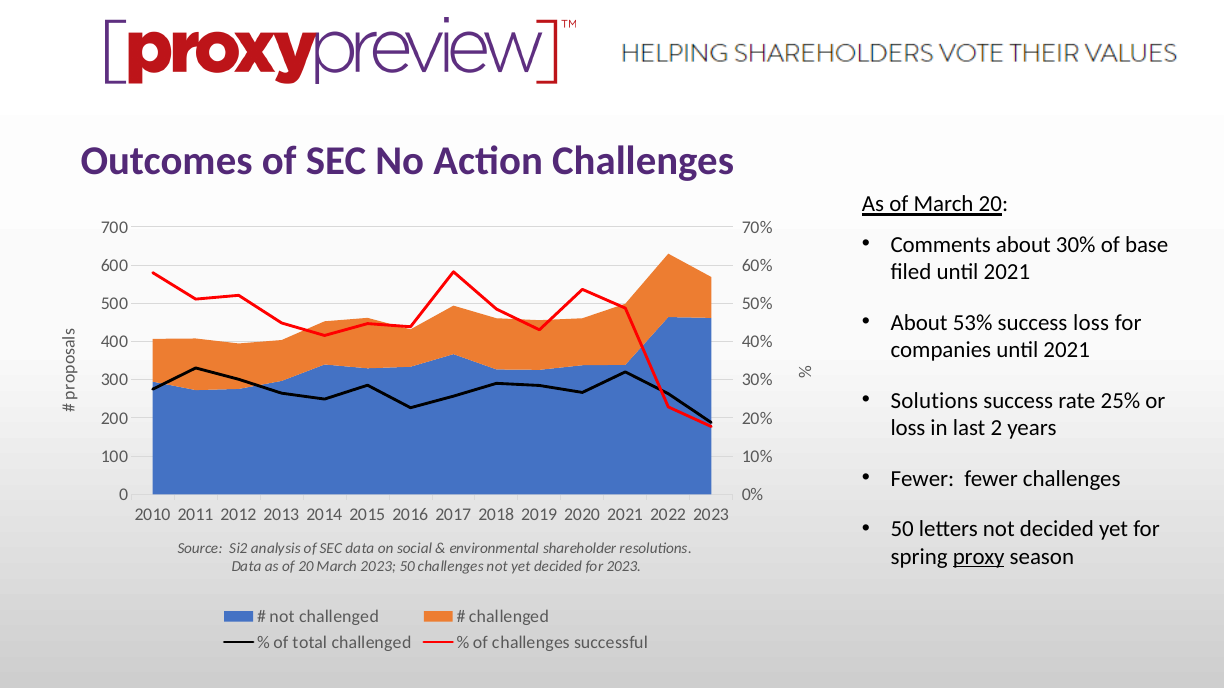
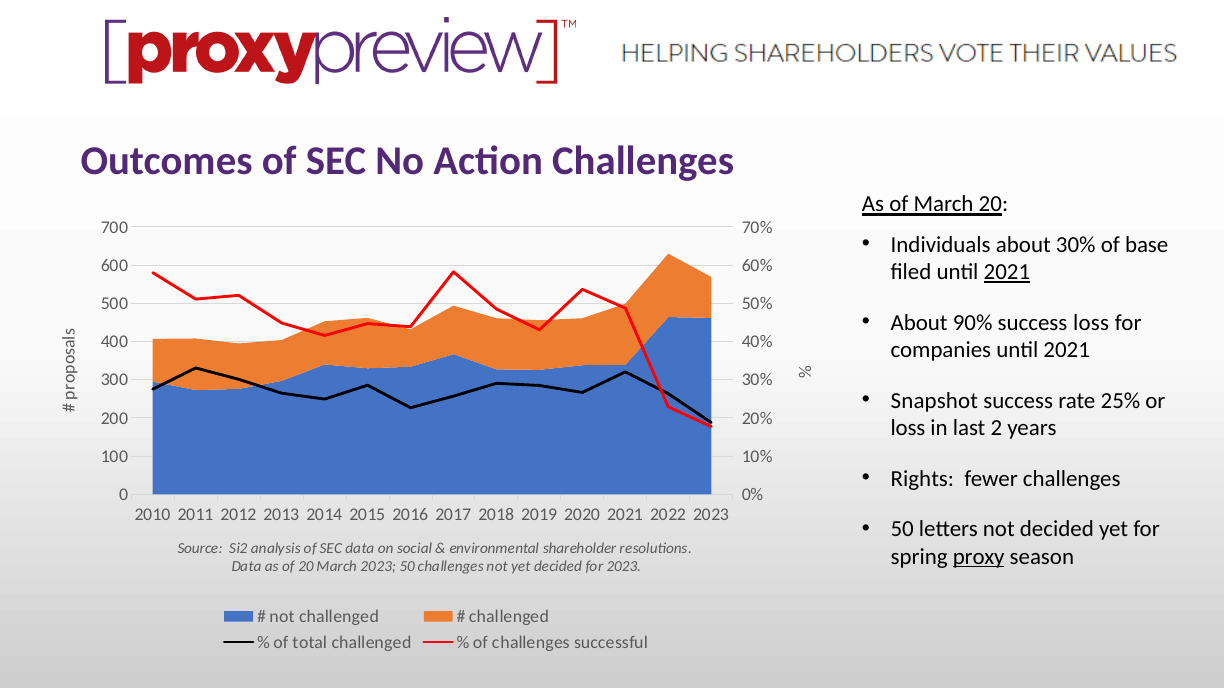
Comments: Comments -> Individuals (941, 245)
2021 underline: none -> present (1007, 272)
53%: 53% -> 90% (973, 323)
Solutions: Solutions -> Snapshot (934, 401)
Fewer: Fewer -> Rights (922, 479)
